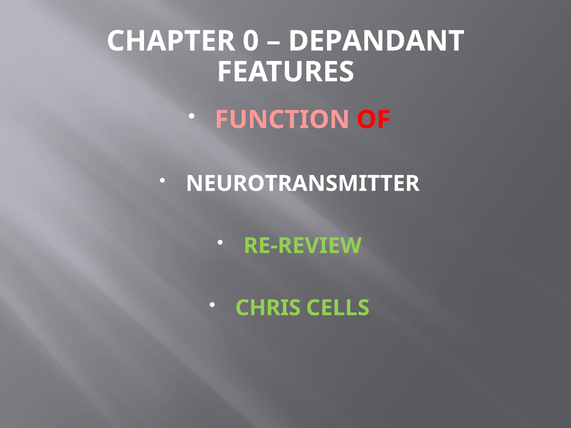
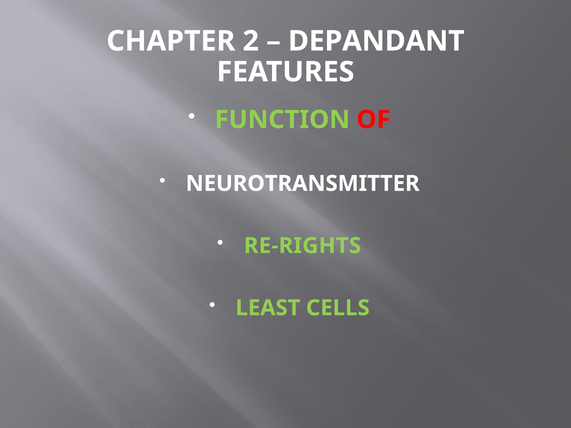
0: 0 -> 2 (251, 41)
FUNCTION colour: pink -> light green (282, 120)
RE-REVIEW: RE-REVIEW -> RE-RIGHTS (302, 246)
CHRIS: CHRIS -> LEAST (268, 308)
